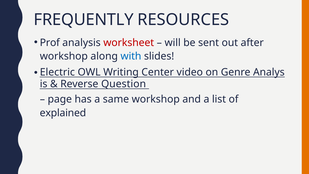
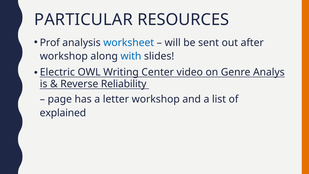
FREQUENTLY: FREQUENTLY -> PARTICULAR (83, 20)
worksheet colour: red -> blue (129, 43)
Question: Question -> Reliability (124, 84)
same: same -> letter (116, 99)
